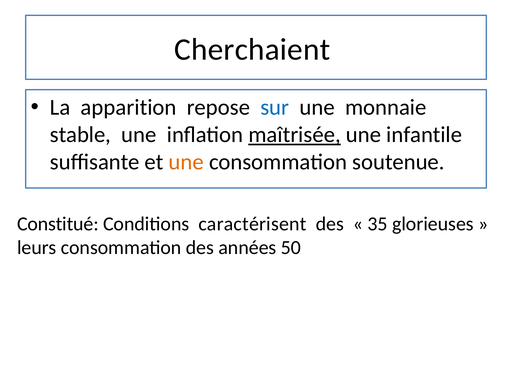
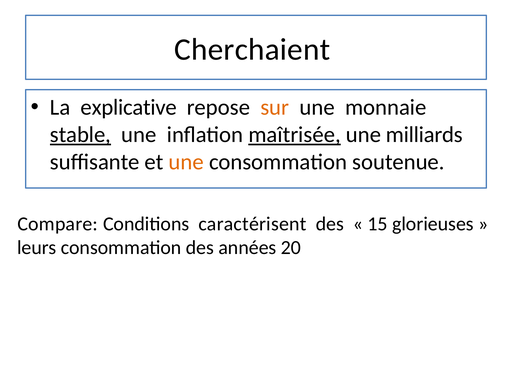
apparition: apparition -> explicative (129, 107)
sur colour: blue -> orange (275, 107)
stable underline: none -> present (80, 135)
infantile: infantile -> milliards (424, 135)
Constitué: Constitué -> Compare (58, 224)
35: 35 -> 15 (378, 224)
50: 50 -> 20 (291, 248)
